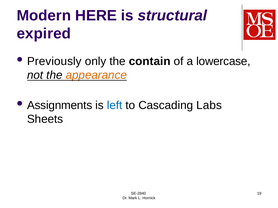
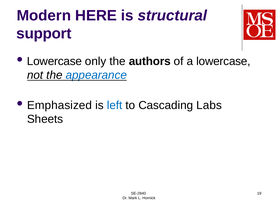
expired: expired -> support (44, 34)
Previously: Previously -> Lowercase (54, 61)
contain: contain -> authors (150, 61)
appearance colour: orange -> blue (96, 75)
Assignments: Assignments -> Emphasized (60, 105)
